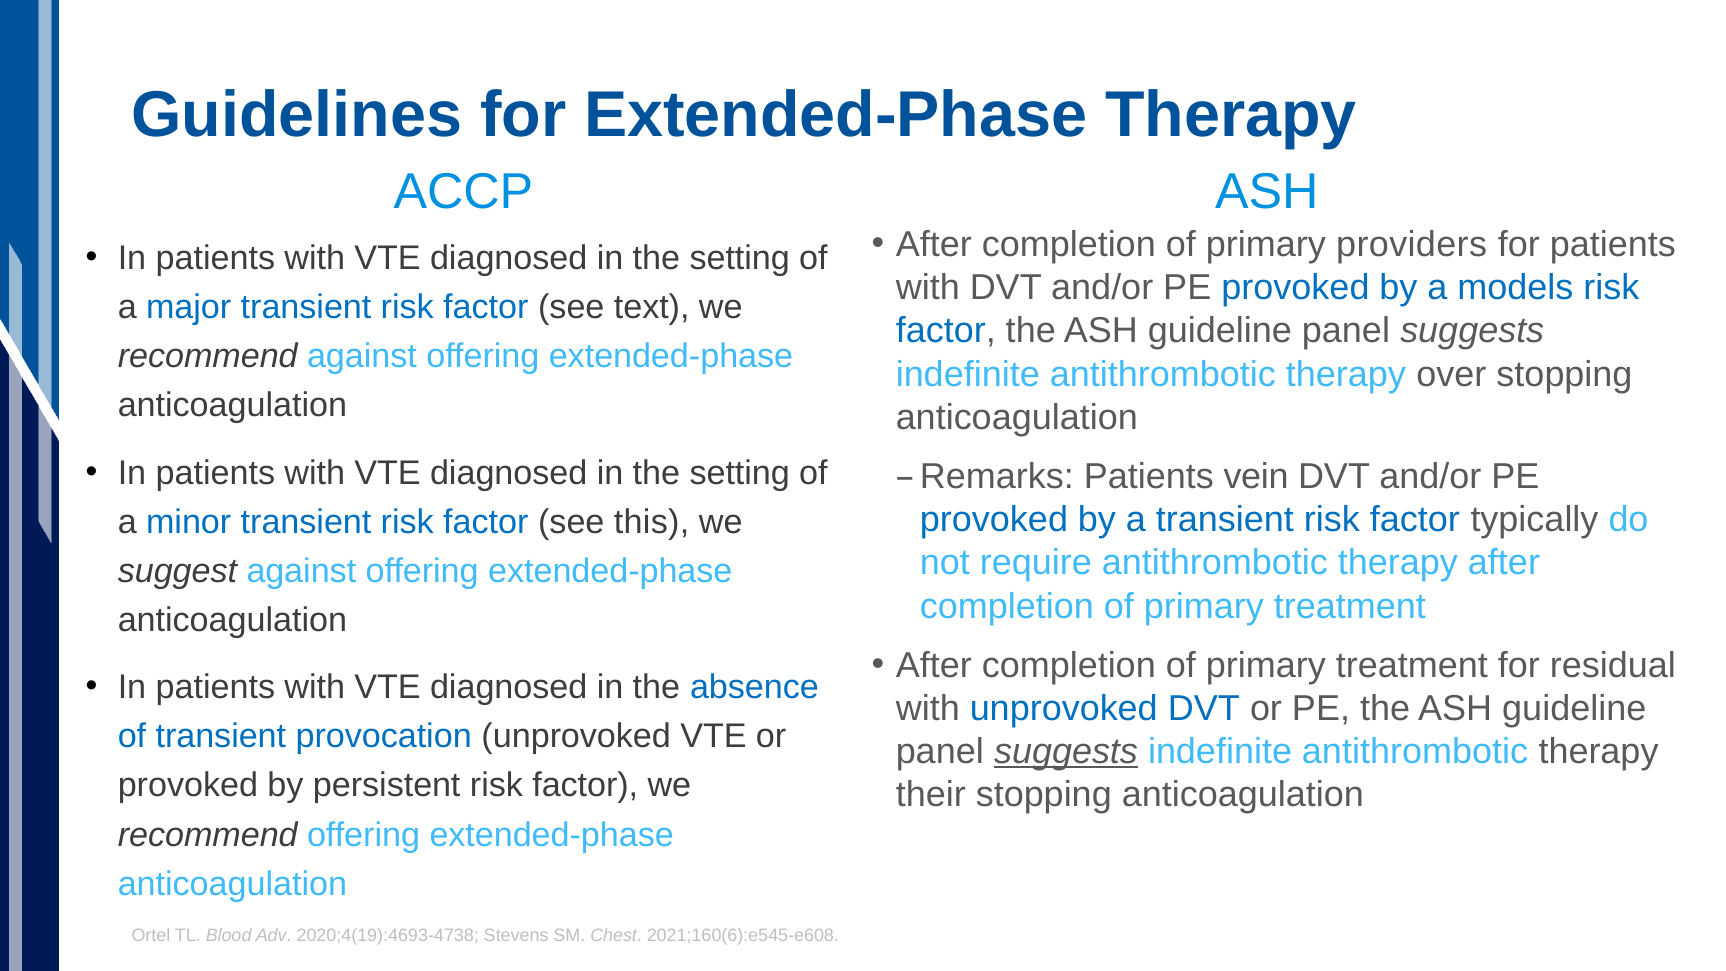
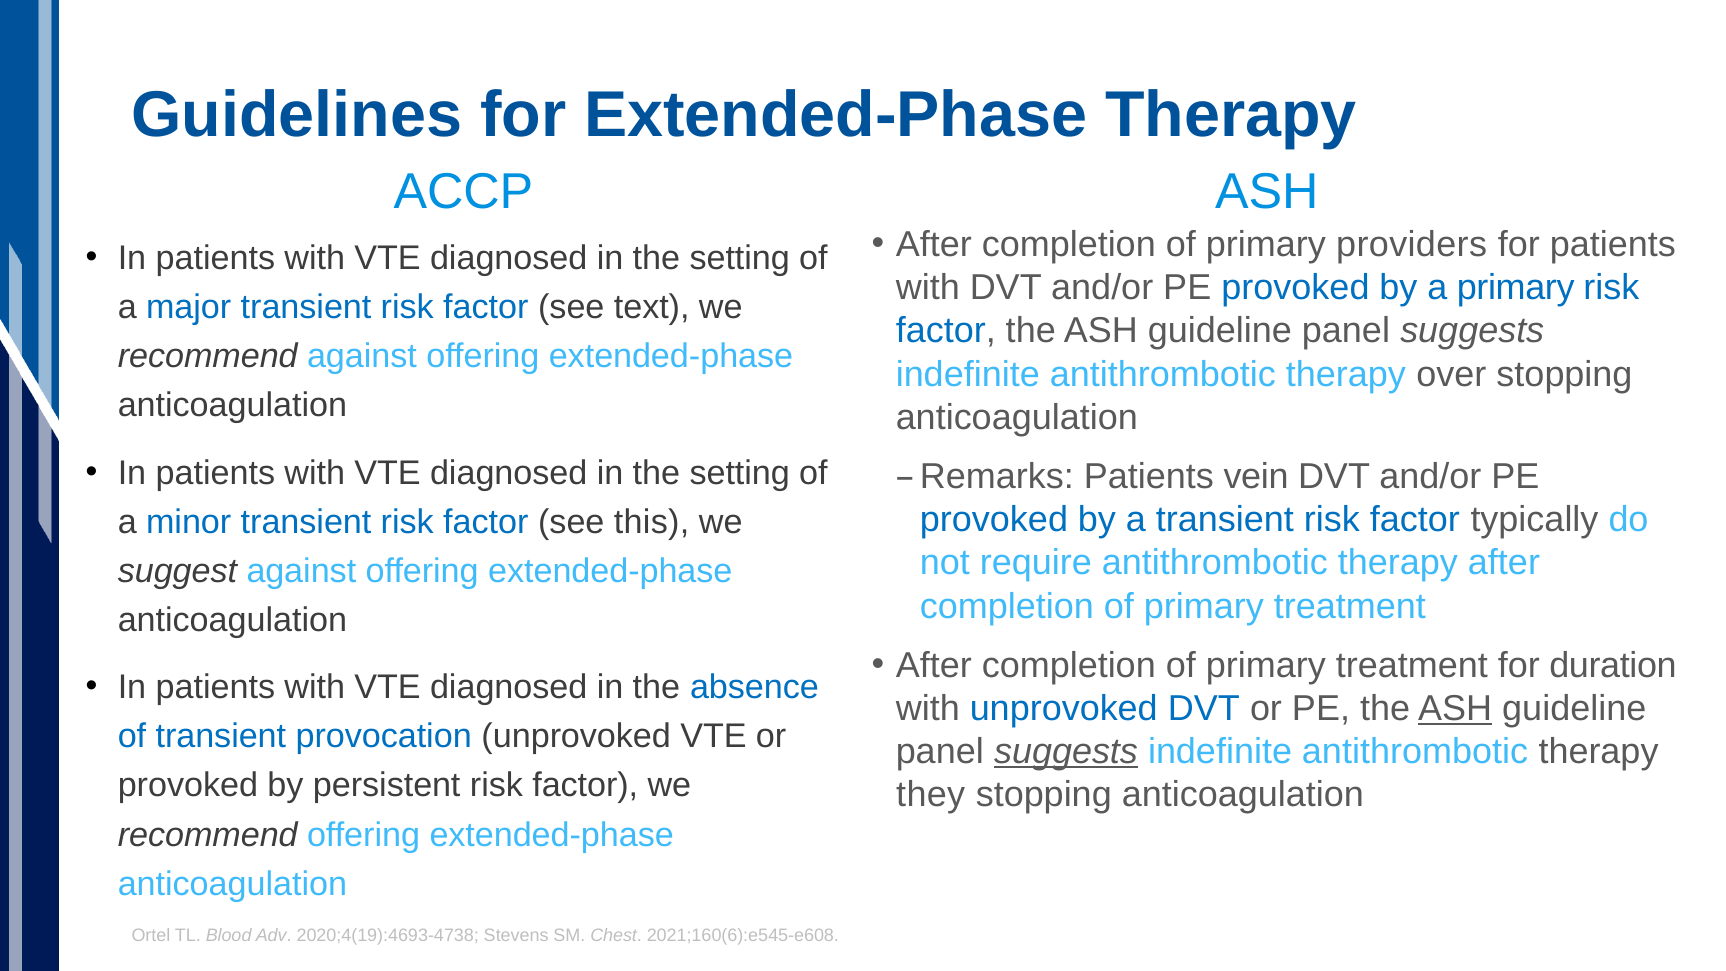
a models: models -> primary (1516, 288)
residual: residual -> duration (1613, 665)
ASH underline: none -> present (1455, 709)
their: their -> they (931, 795)
